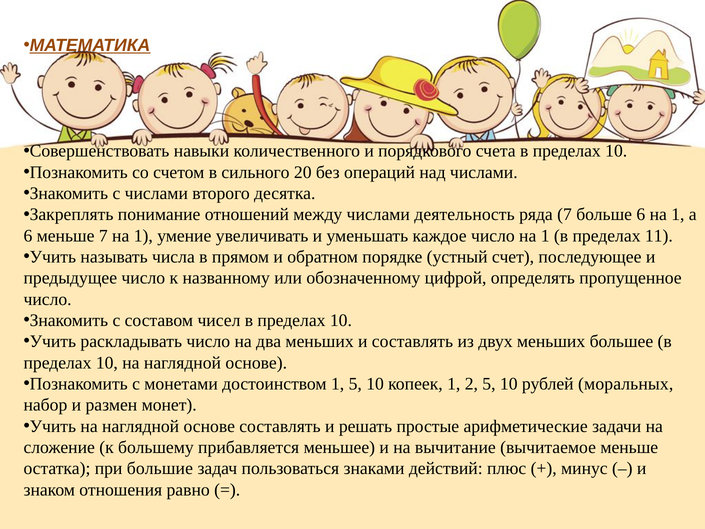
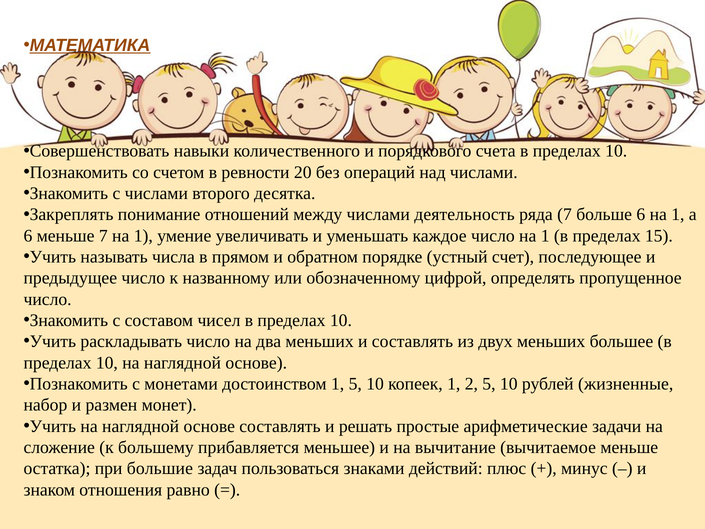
сильного: сильного -> ревности (255, 172)
11: 11 -> 15 (659, 236)
моральных: моральных -> жизненные (626, 384)
